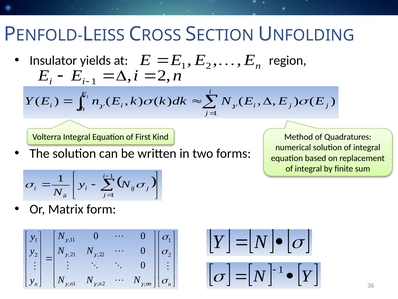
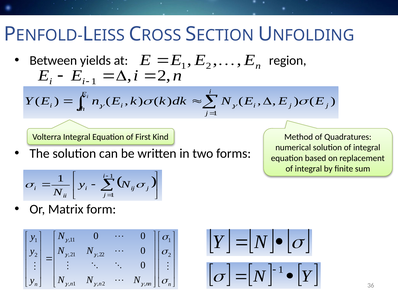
Insulator: Insulator -> Between (53, 60)
